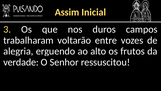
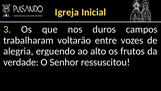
Assim: Assim -> Igreja (67, 12)
